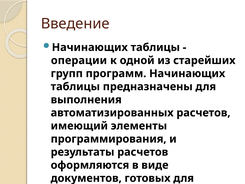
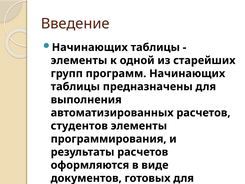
операции: операции -> элементы (79, 60)
имеющий: имеющий -> студентов (79, 126)
